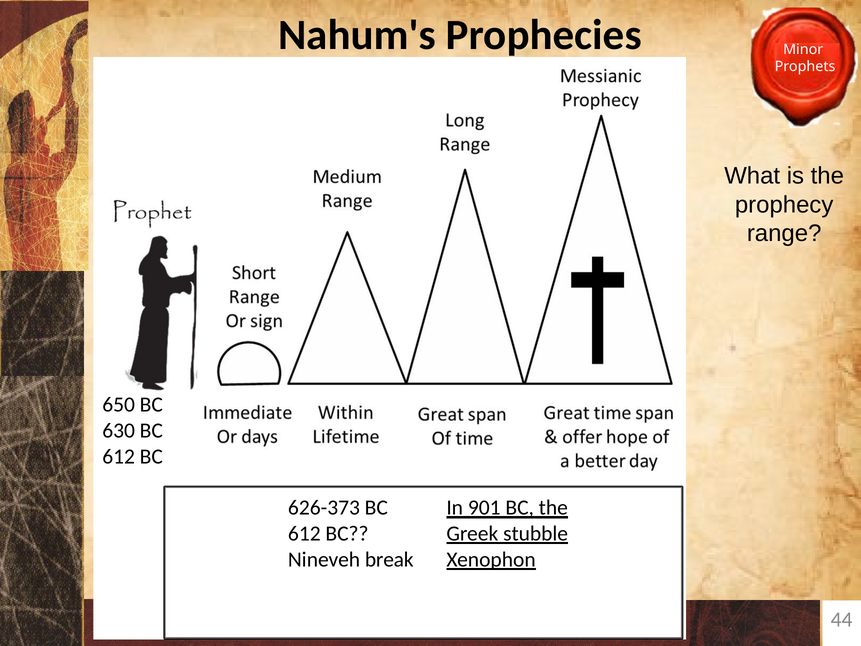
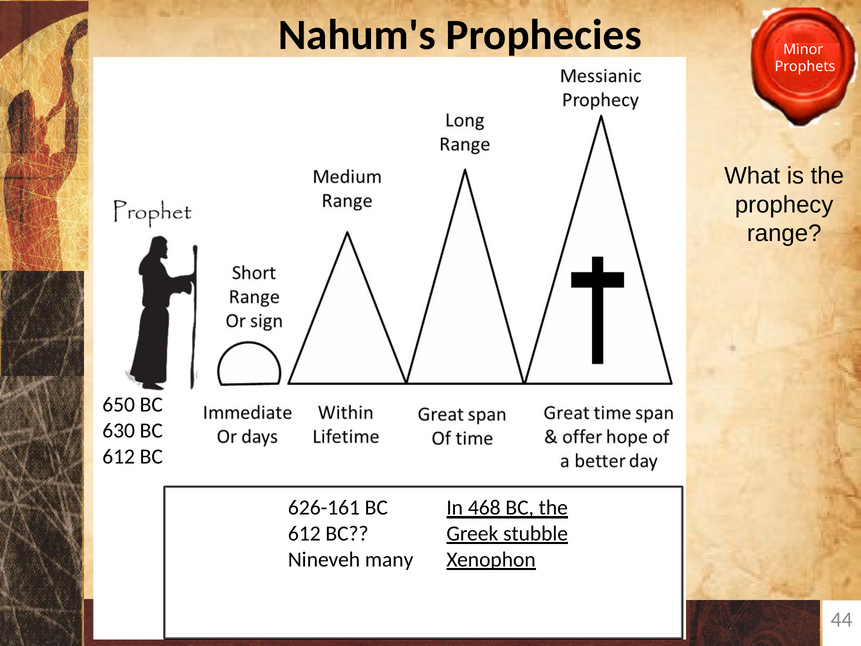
626-373: 626-373 -> 626-161 (324, 508)
901: 901 -> 468 (484, 508)
break: break -> many (389, 559)
